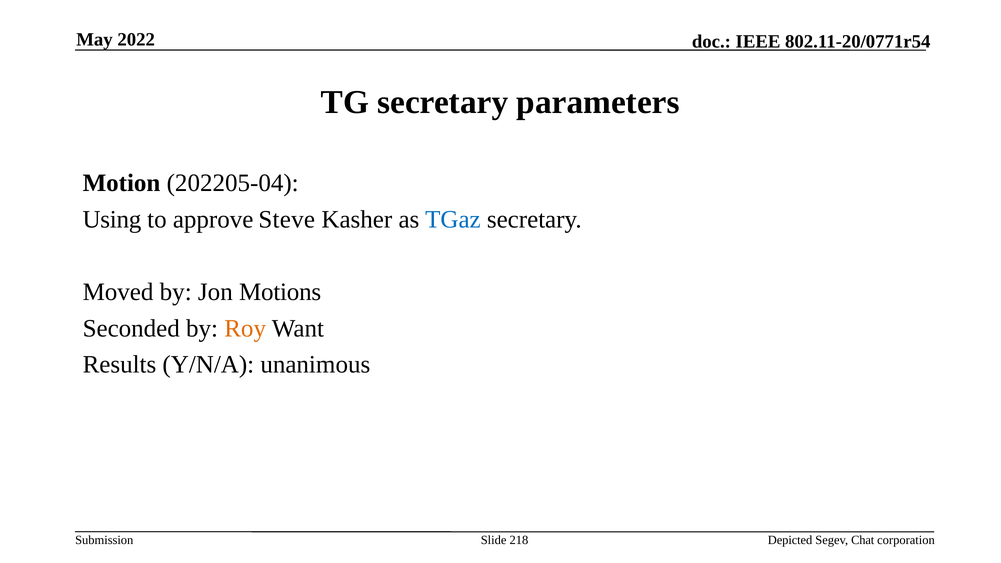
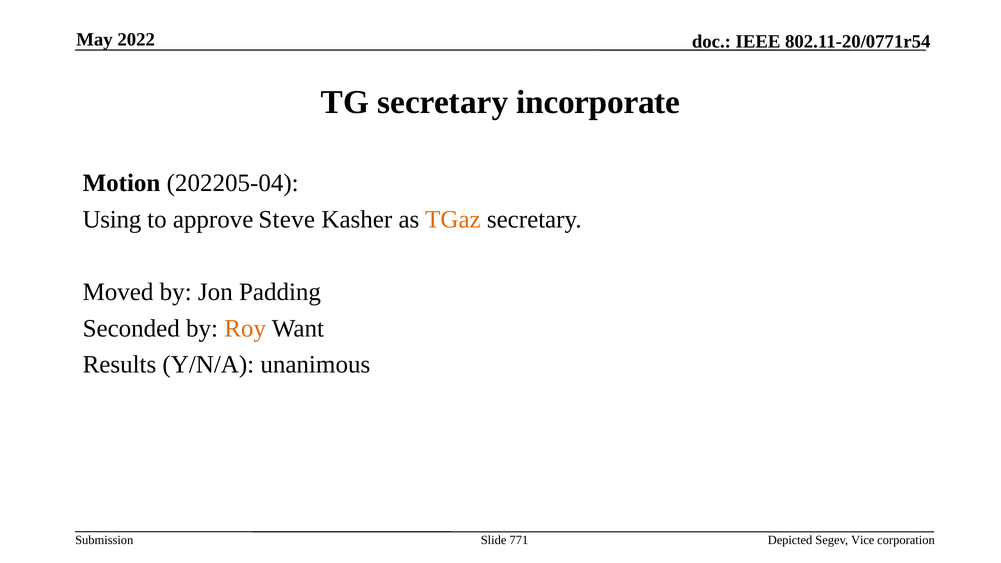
parameters: parameters -> incorporate (598, 102)
TGaz colour: blue -> orange (453, 220)
Motions: Motions -> Padding (280, 292)
218: 218 -> 771 (519, 540)
Chat: Chat -> Vice (863, 540)
